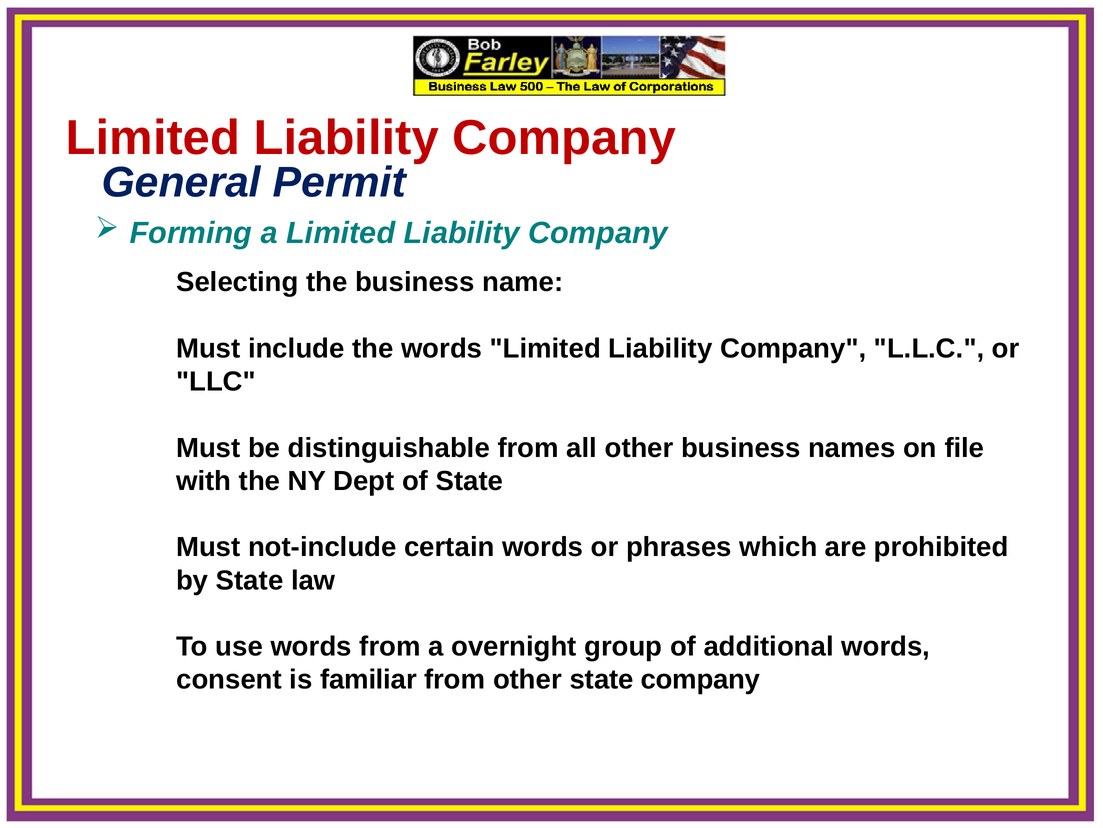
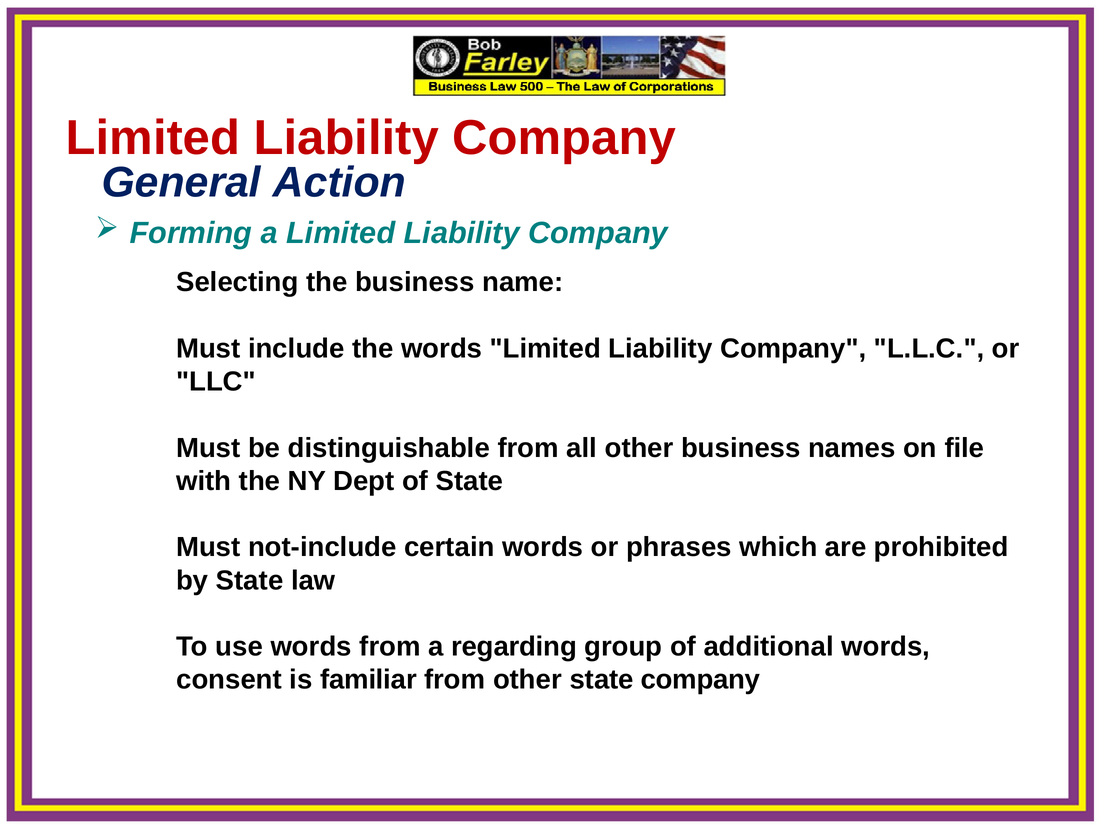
Permit: Permit -> Action (339, 182)
overnight: overnight -> regarding (514, 646)
